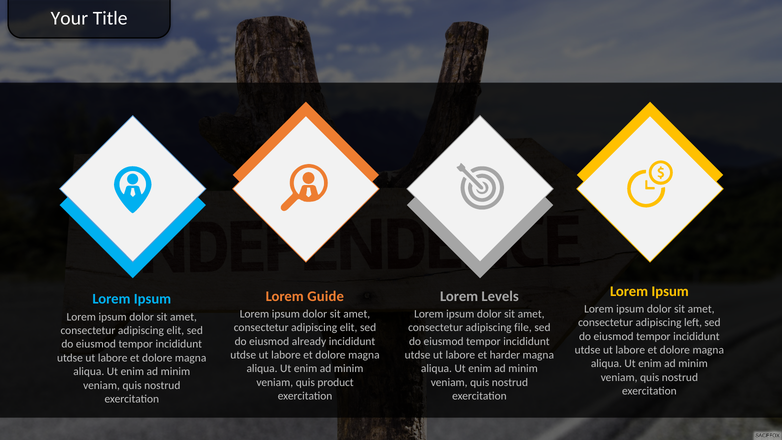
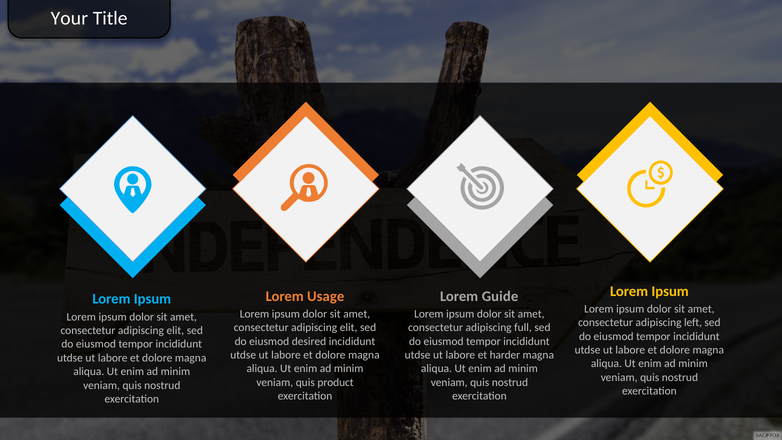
Guide: Guide -> Usage (326, 296)
Levels: Levels -> Guide (500, 296)
file: file -> full (523, 327)
already: already -> desired (309, 341)
